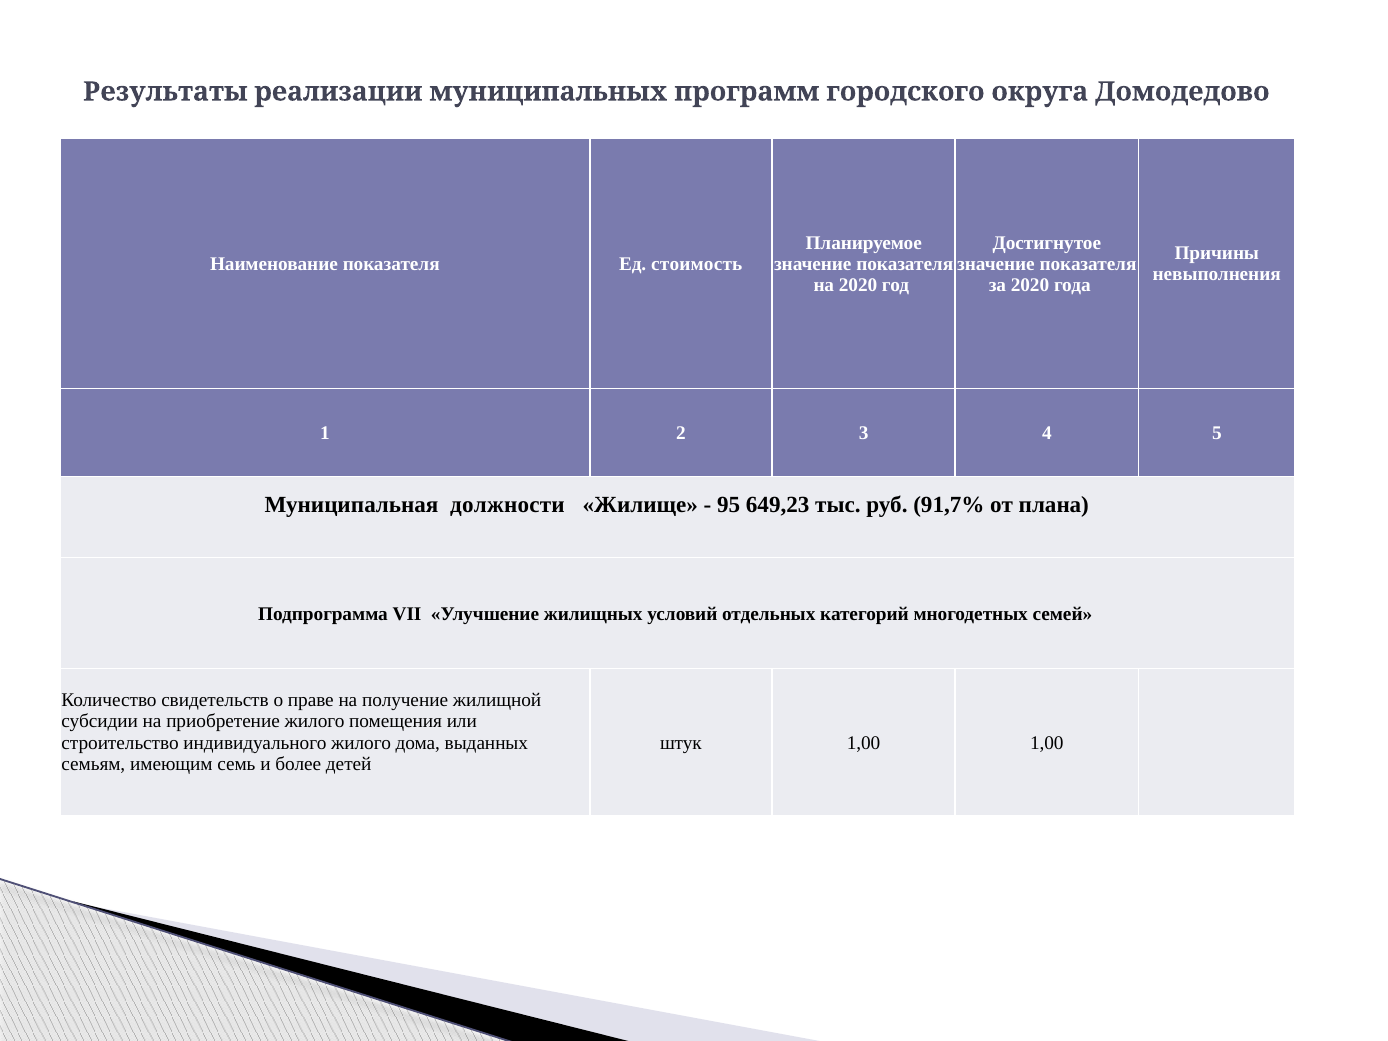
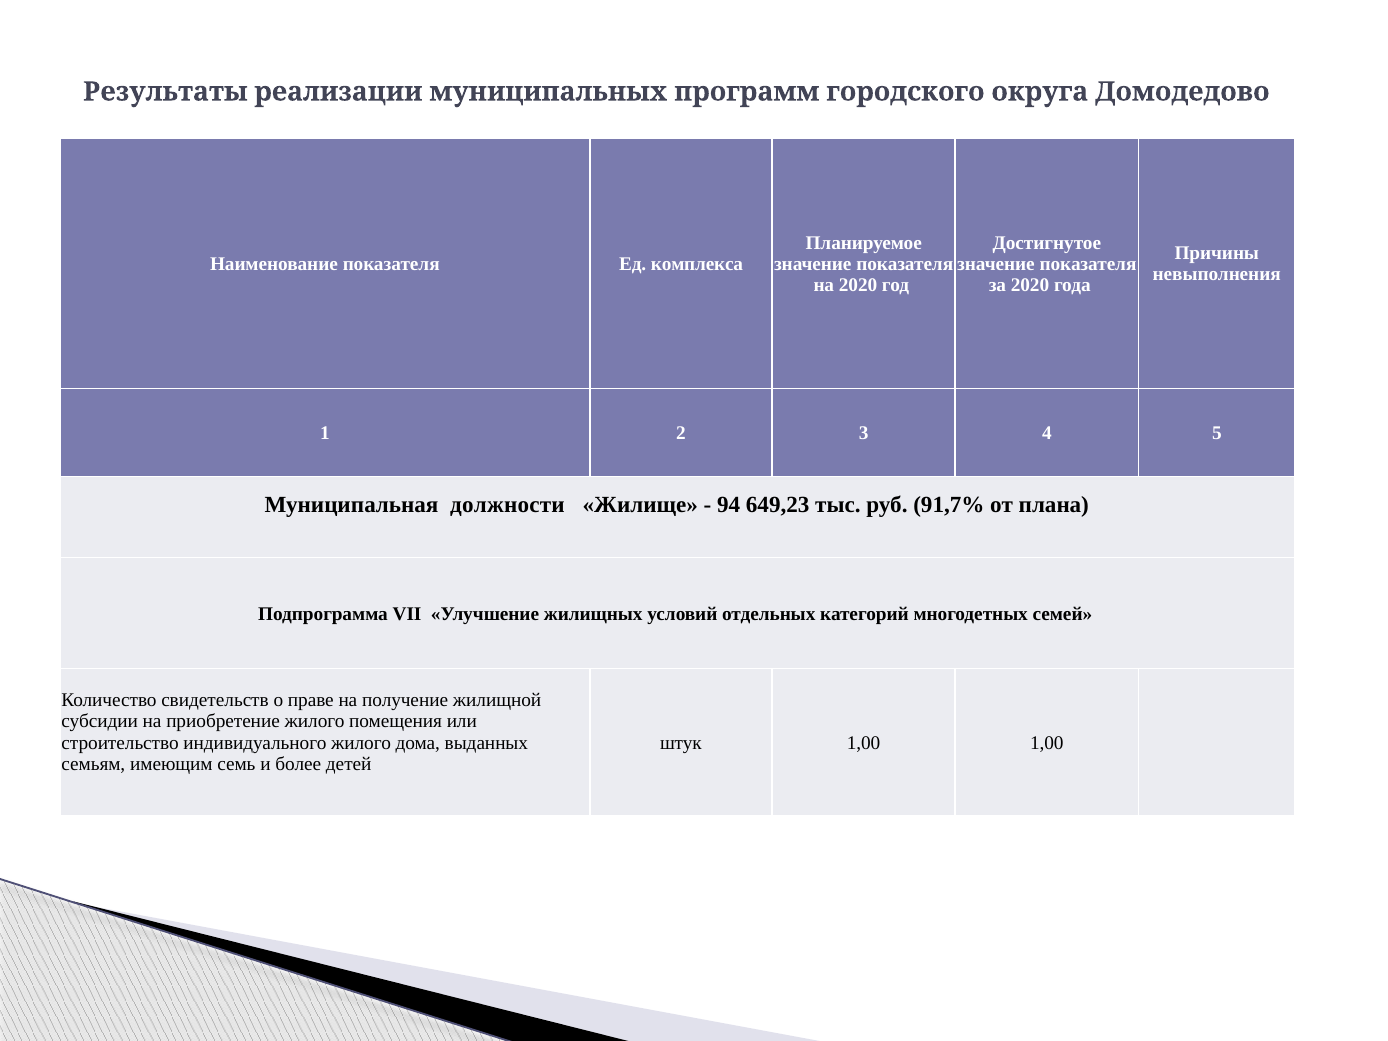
стоимость: стоимость -> комплекса (697, 264)
95: 95 -> 94 (729, 505)
